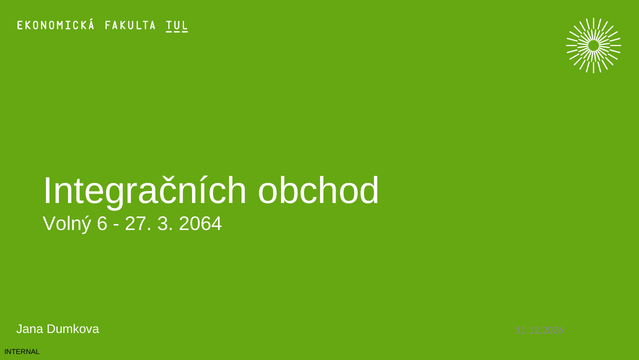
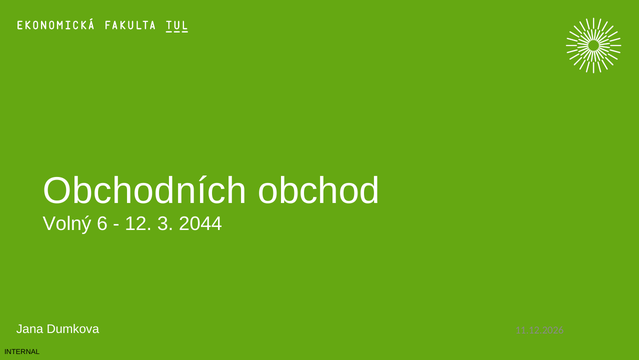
Integračních: Integračních -> Obchodních (145, 190)
27: 27 -> 12 (138, 223)
2064: 2064 -> 2044 (201, 223)
